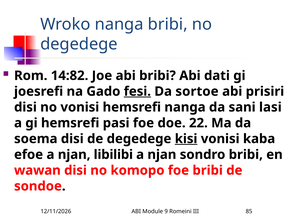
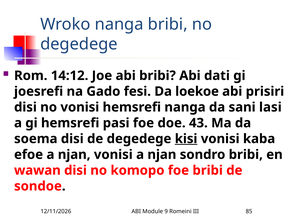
14:82: 14:82 -> 14:12 (70, 76)
fesi underline: present -> none (137, 91)
sortoe: sortoe -> loekoe (197, 91)
22: 22 -> 43 (198, 123)
njan libilibi: libilibi -> vonisi (113, 155)
